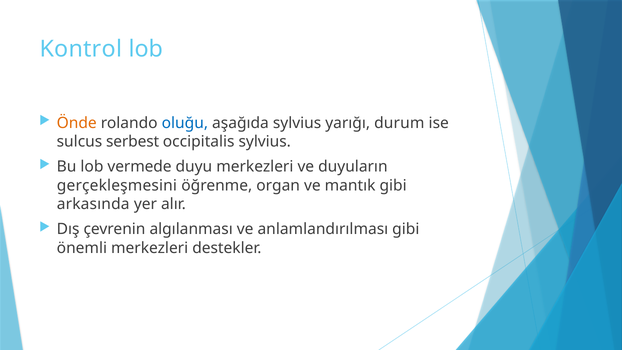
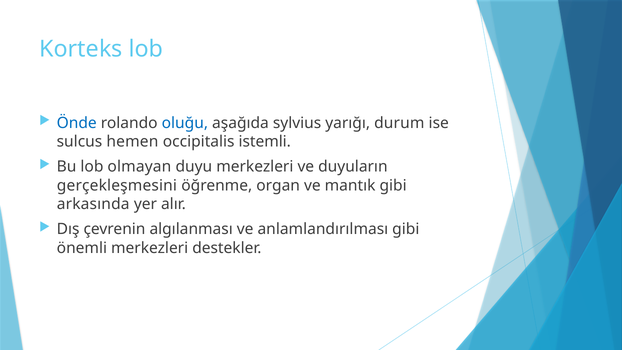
Kontrol: Kontrol -> Korteks (81, 49)
Önde colour: orange -> blue (77, 123)
serbest: serbest -> hemen (132, 142)
occipitalis sylvius: sylvius -> istemli (265, 142)
vermede: vermede -> olmayan (139, 167)
